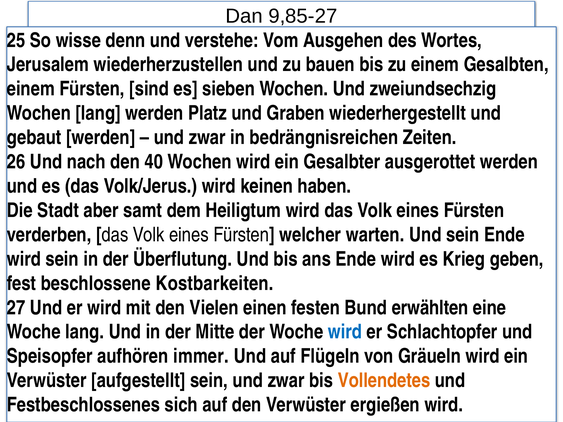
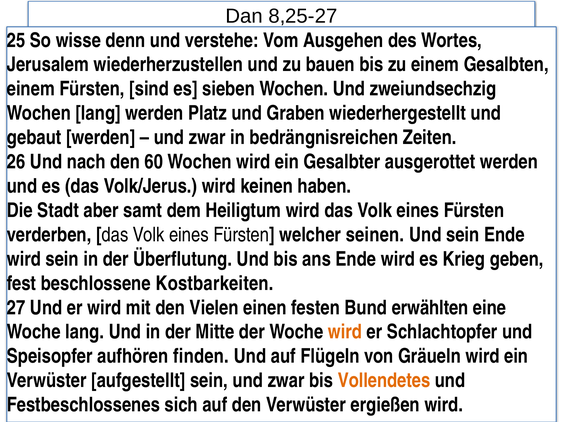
9,85-27: 9,85-27 -> 8,25-27 (303, 16)
40: 40 -> 60 (154, 162)
warten: warten -> seinen (375, 235)
wird colour: blue -> orange (345, 332)
immer: immer -> finden (201, 356)
